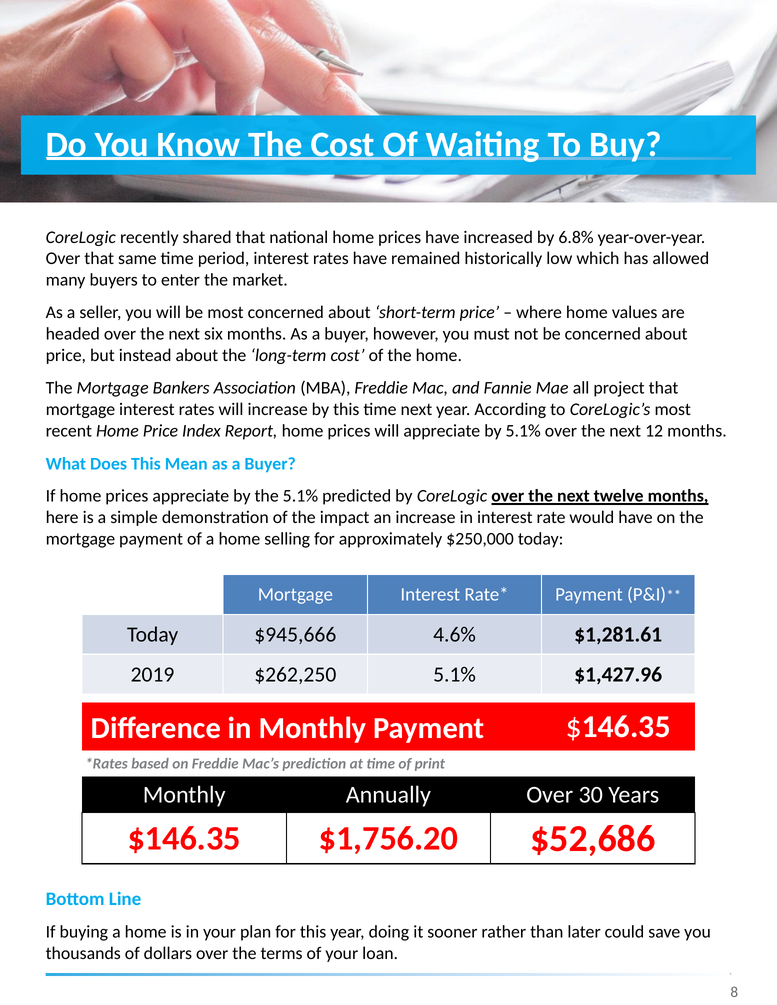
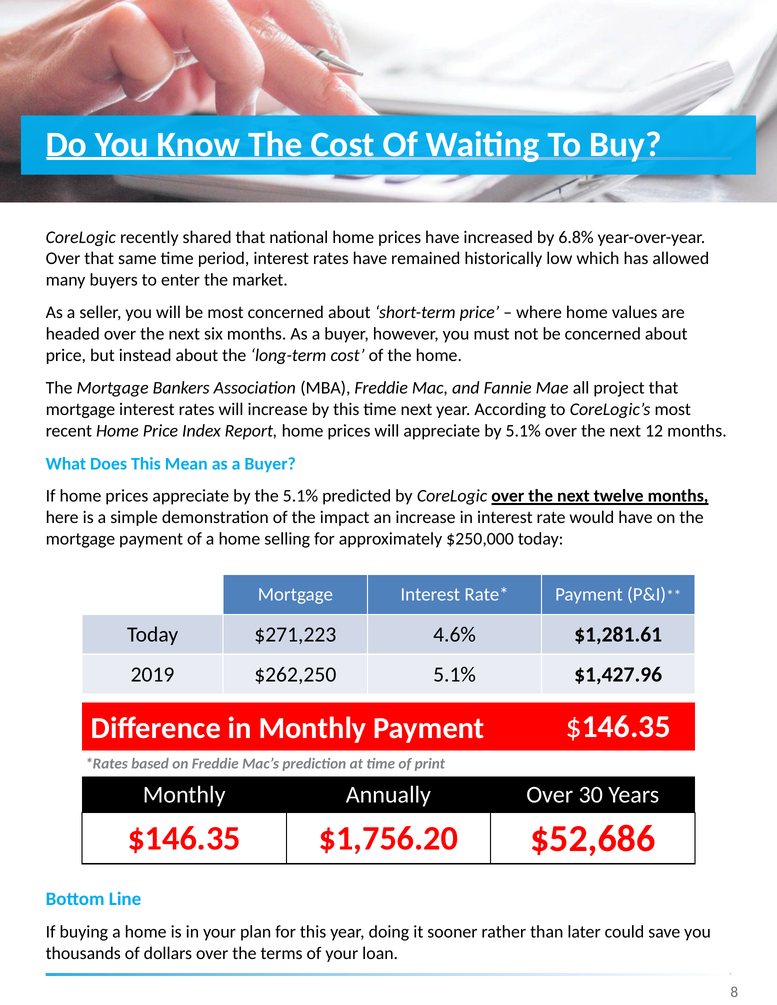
$945,666: $945,666 -> $271,223 (295, 635)
